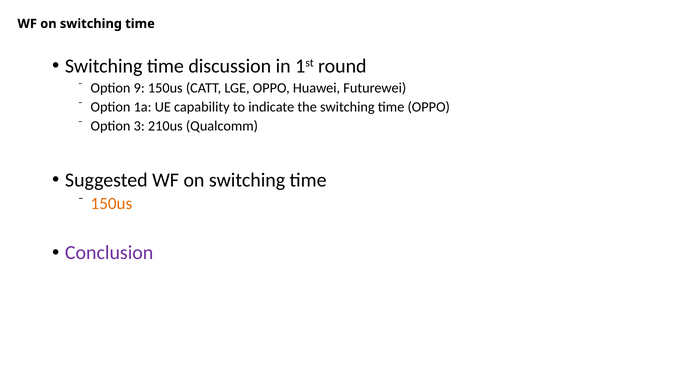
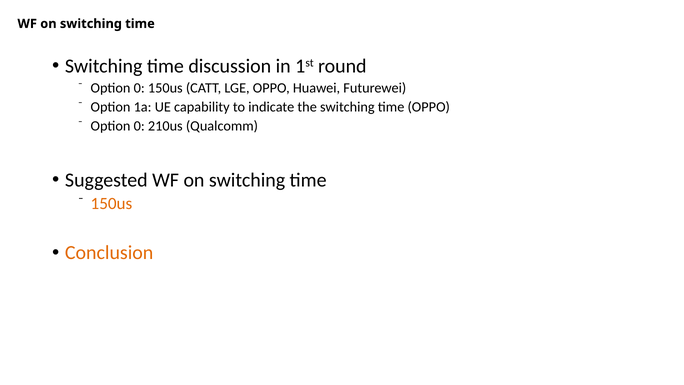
9: 9 -> 0 (139, 88)
3: 3 -> 0 (139, 126)
Conclusion colour: purple -> orange (109, 253)
